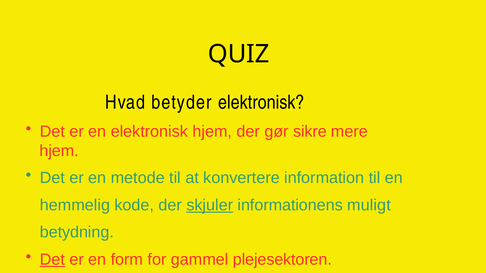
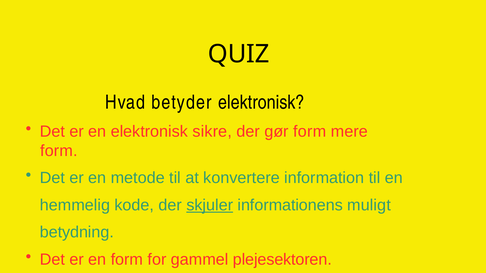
elektronisk hjem: hjem -> sikre (212, 132)
gør sikre: sikre -> form (310, 132)
hjem: hjem -> form (59, 151)
Det underline: present -> none (52, 260)
